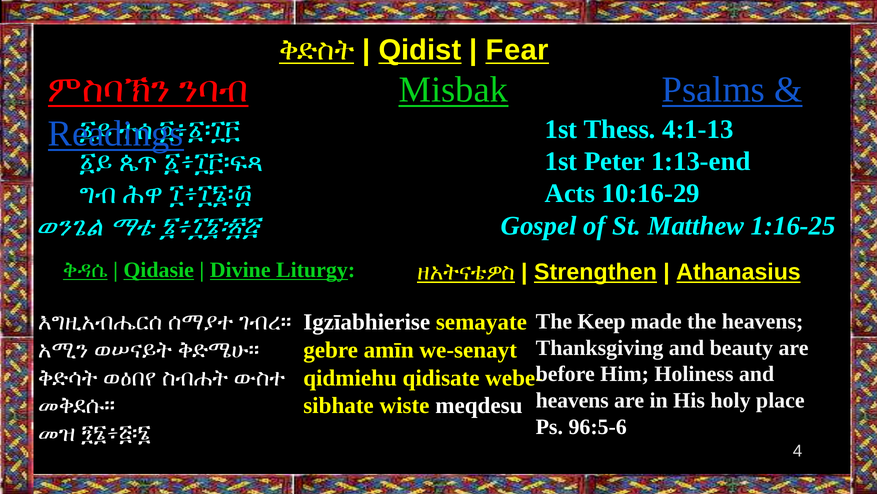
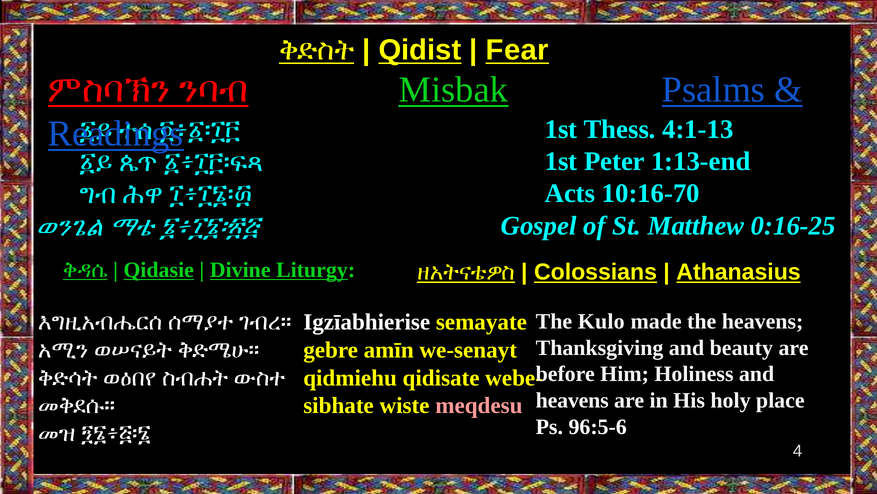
10:16-29: 10:16-29 -> 10:16-70 (651, 193)
1:16-25: 1:16-25 -> 0:16-25 (793, 225)
Strengthen: Strengthen -> Colossians (596, 272)
Keep: Keep -> Kulo (601, 321)
meqdesu colour: white -> pink (479, 405)
